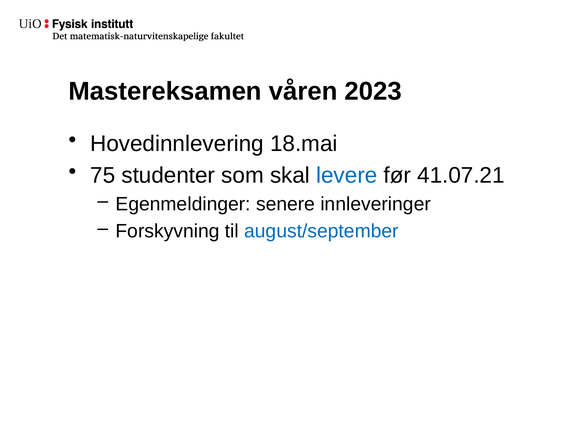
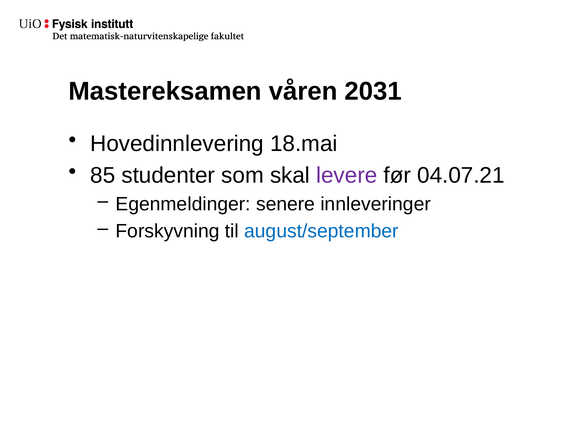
2023: 2023 -> 2031 (373, 91)
75: 75 -> 85 (103, 175)
levere colour: blue -> purple (347, 175)
41.07.21: 41.07.21 -> 04.07.21 (461, 175)
